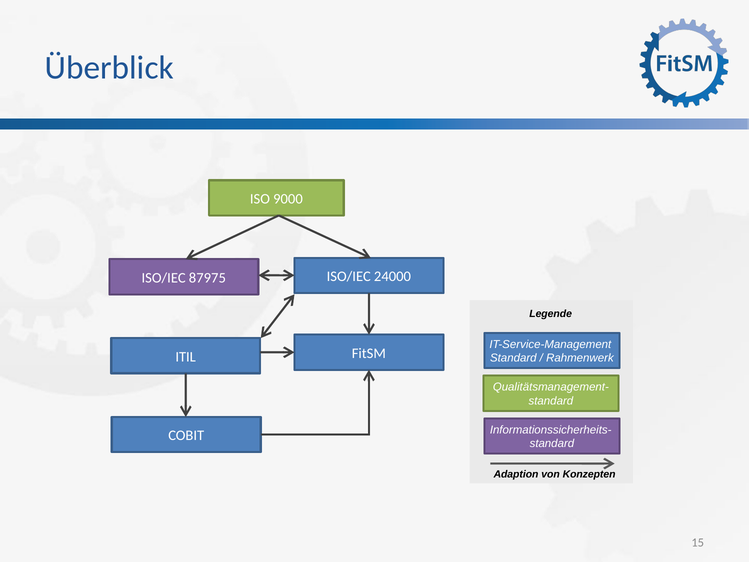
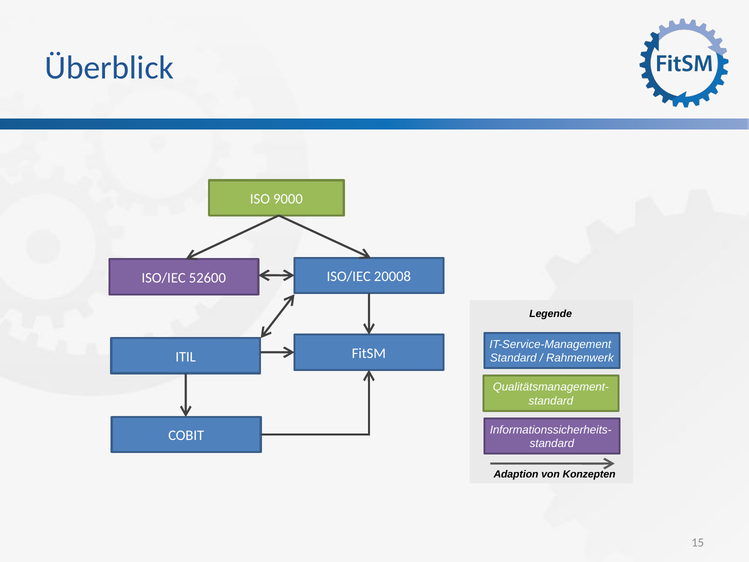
87975: 87975 -> 52600 (207, 278)
24000: 24000 -> 20008 (392, 277)
